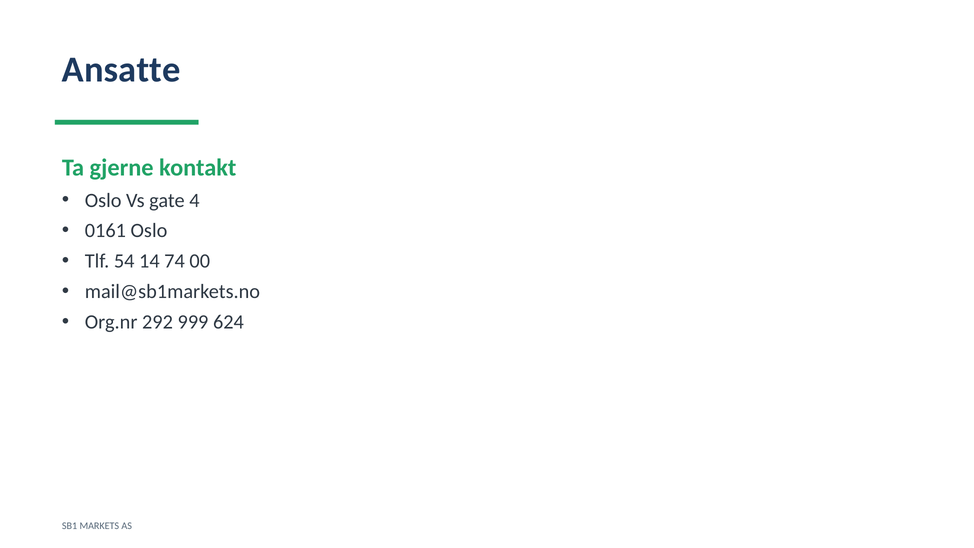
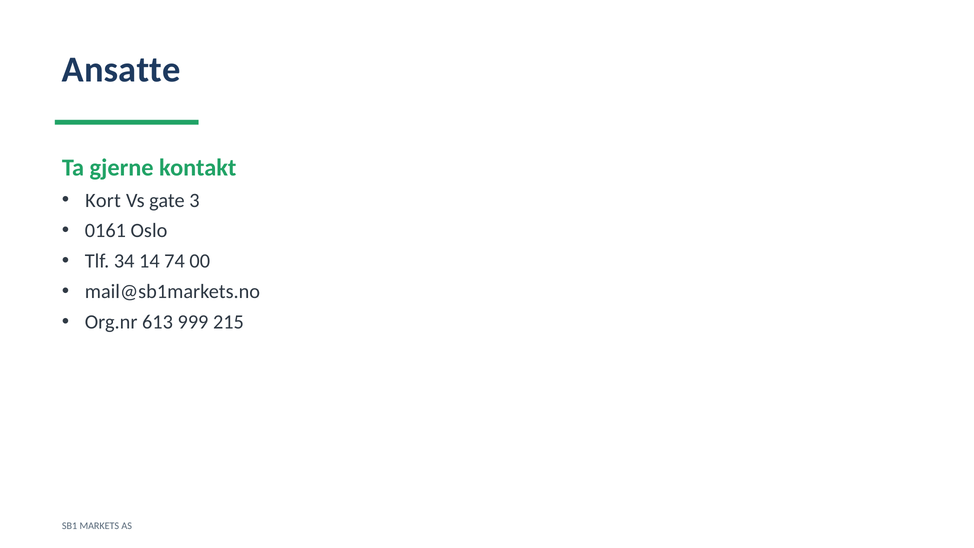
Oslo: Oslo -> Kort (103, 200)
4: 4 -> 3 (194, 200)
54: 54 -> 34 (124, 261)
292: 292 -> 613 (157, 322)
624: 624 -> 215 (228, 322)
